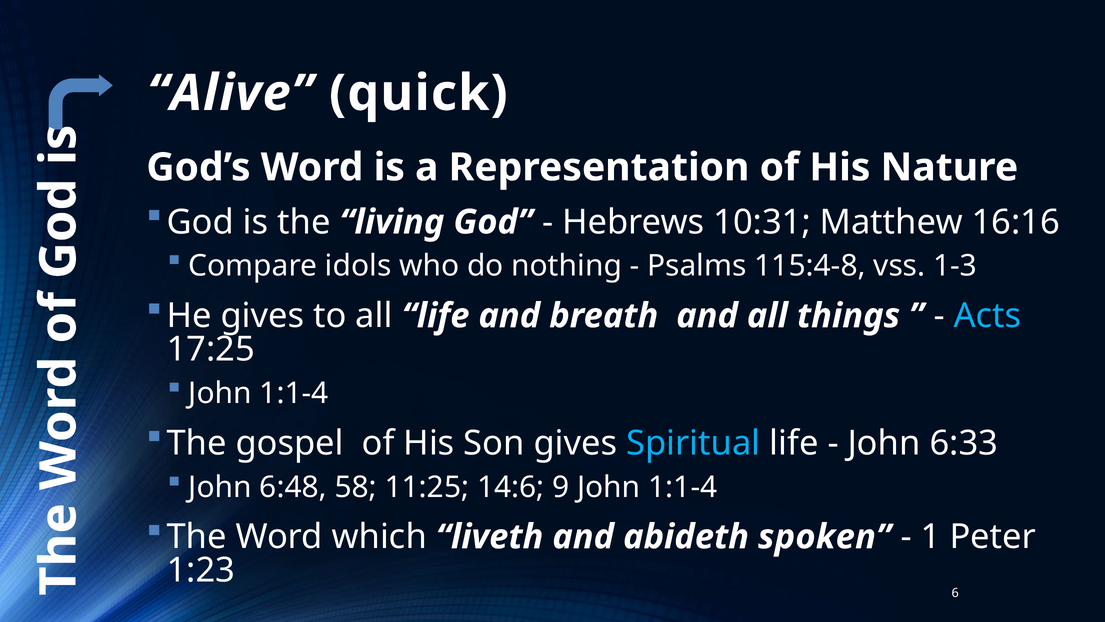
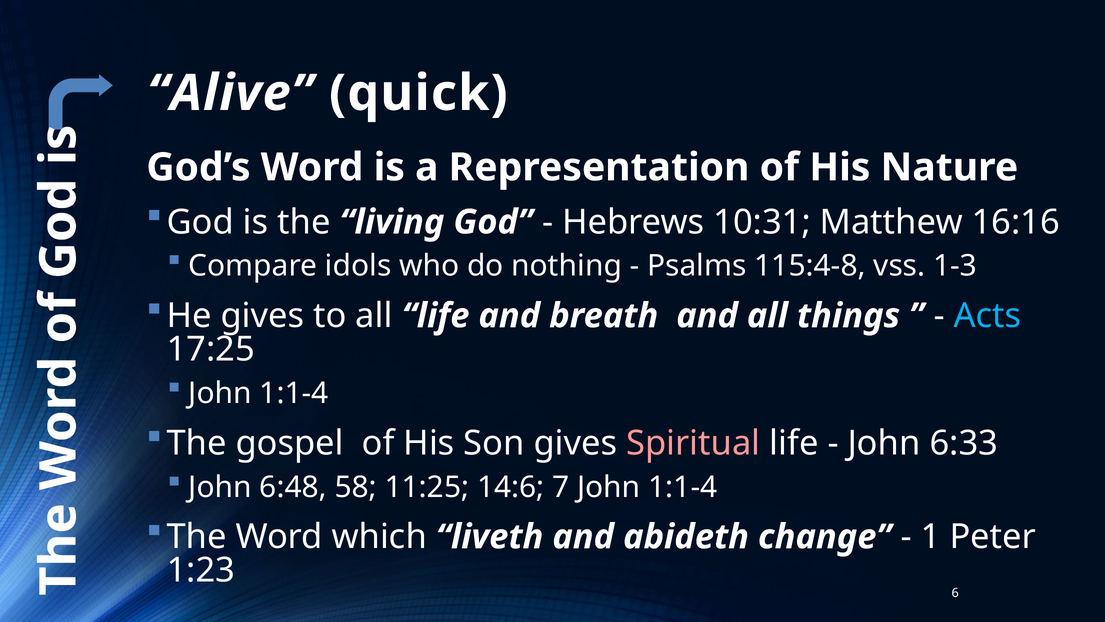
Spiritual colour: light blue -> pink (693, 443)
9: 9 -> 7 (561, 487)
spoken: spoken -> change (825, 537)
